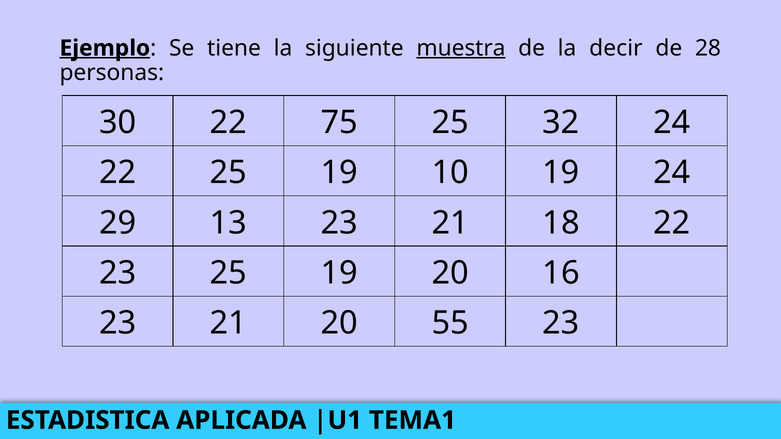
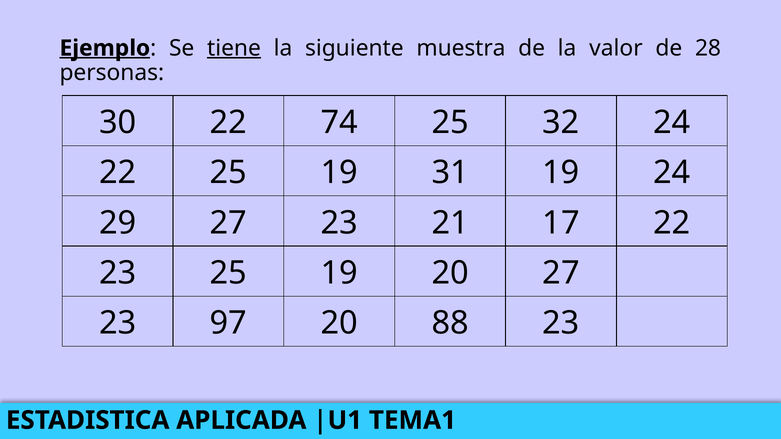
tiene underline: none -> present (234, 48)
muestra underline: present -> none (461, 48)
decir: decir -> valor (616, 48)
75: 75 -> 74 (339, 123)
10: 10 -> 31 (450, 173)
29 13: 13 -> 27 (228, 223)
18: 18 -> 17 (561, 223)
20 16: 16 -> 27 (561, 273)
21: 21 -> 97 (228, 323)
55: 55 -> 88 (450, 323)
